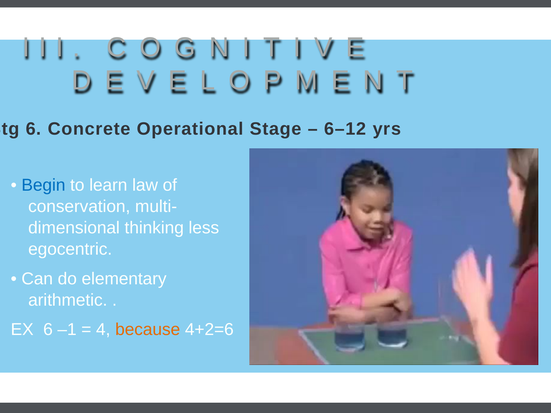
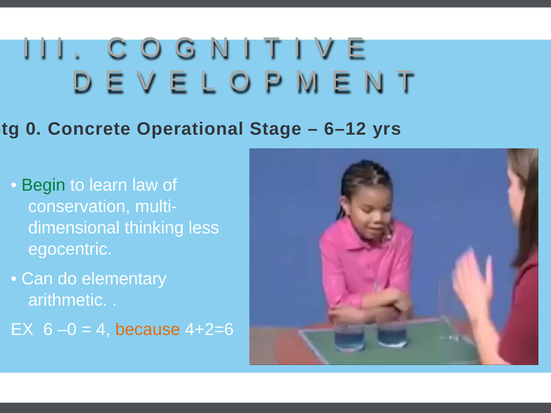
6: 6 -> 0 (33, 129)
Begin colour: blue -> green (43, 185)
–1: –1 -> –0 (67, 330)
